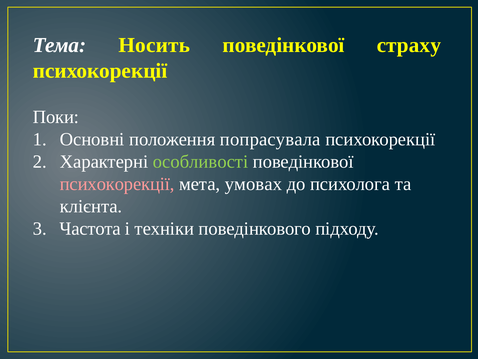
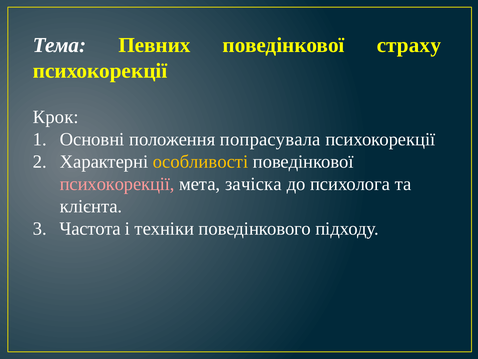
Носить: Носить -> Певних (154, 45)
Поки: Поки -> Крок (56, 117)
особливості colour: light green -> yellow (201, 161)
умовах: умовах -> зачіска (253, 184)
